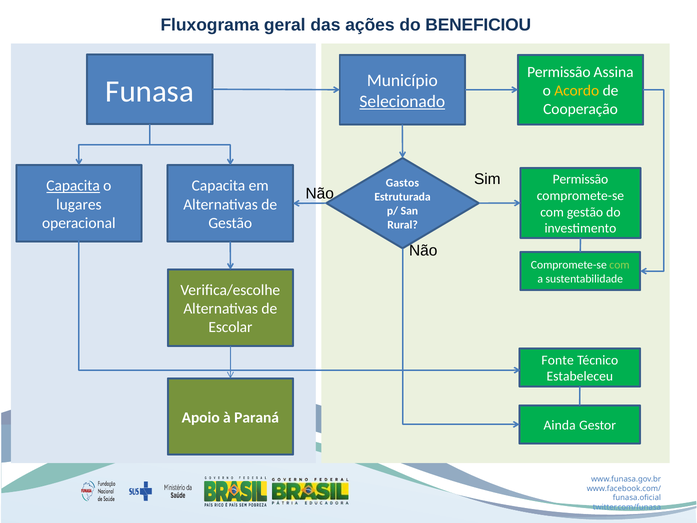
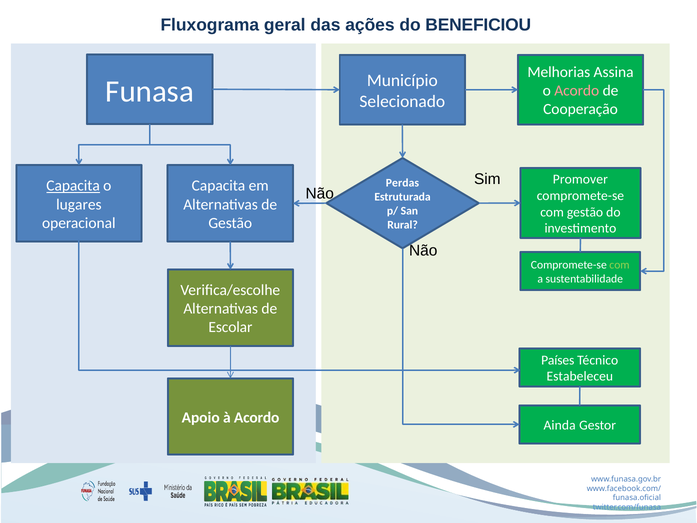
Permissão: Permissão -> Melhorias (559, 72)
Acordo colour: yellow -> pink (577, 91)
Selecionado underline: present -> none (402, 101)
Permissão: Permissão -> Promover (580, 179)
Gastos: Gastos -> Perdas (402, 183)
Fonte: Fonte -> Países (558, 360)
à Paraná: Paraná -> Acordo (257, 417)
